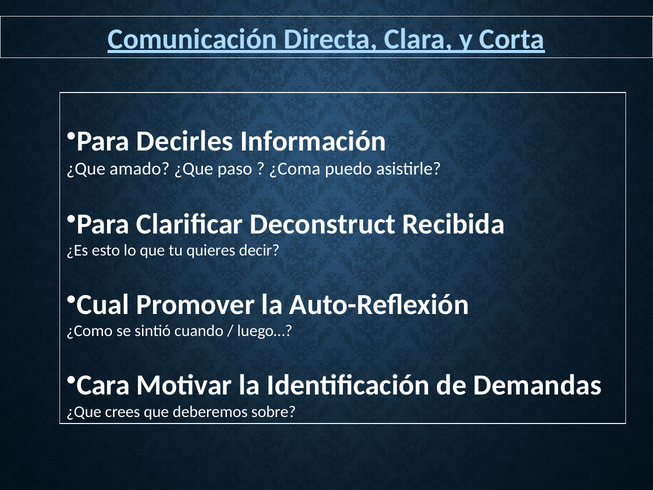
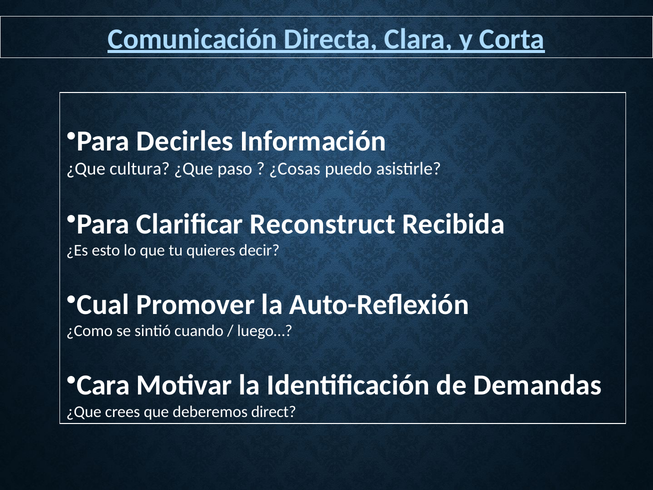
amado: amado -> cultura (140, 169)
¿Coma: ¿Coma -> ¿Cosas (295, 169)
Deconstruct: Deconstruct -> Reconstruct (323, 224)
sobre: sobre -> direct (274, 411)
